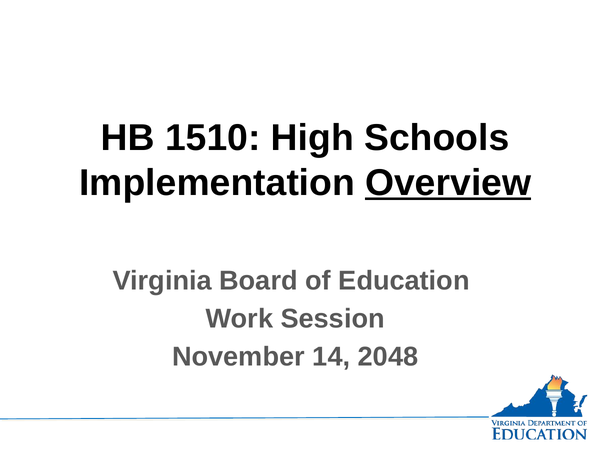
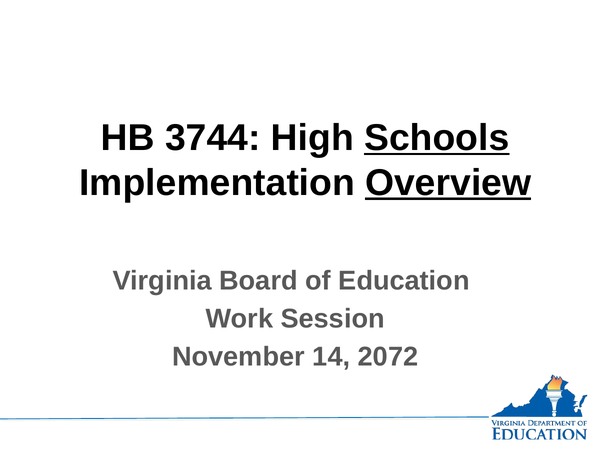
1510: 1510 -> 3744 (213, 138)
Schools underline: none -> present (437, 138)
2048: 2048 -> 2072 (388, 357)
